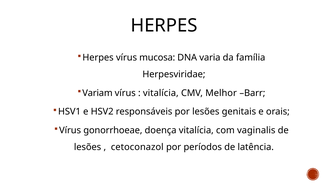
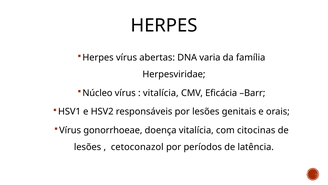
mucosa: mucosa -> abertas (157, 57)
Variam: Variam -> Núcleo (97, 93)
Melhor: Melhor -> Eficácia (221, 93)
vaginalis: vaginalis -> citocinas (256, 130)
